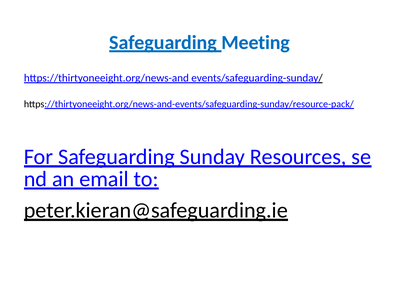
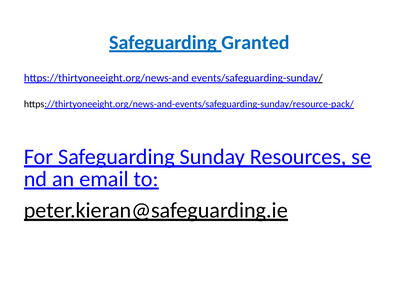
Meeting: Meeting -> Granted (256, 43)
